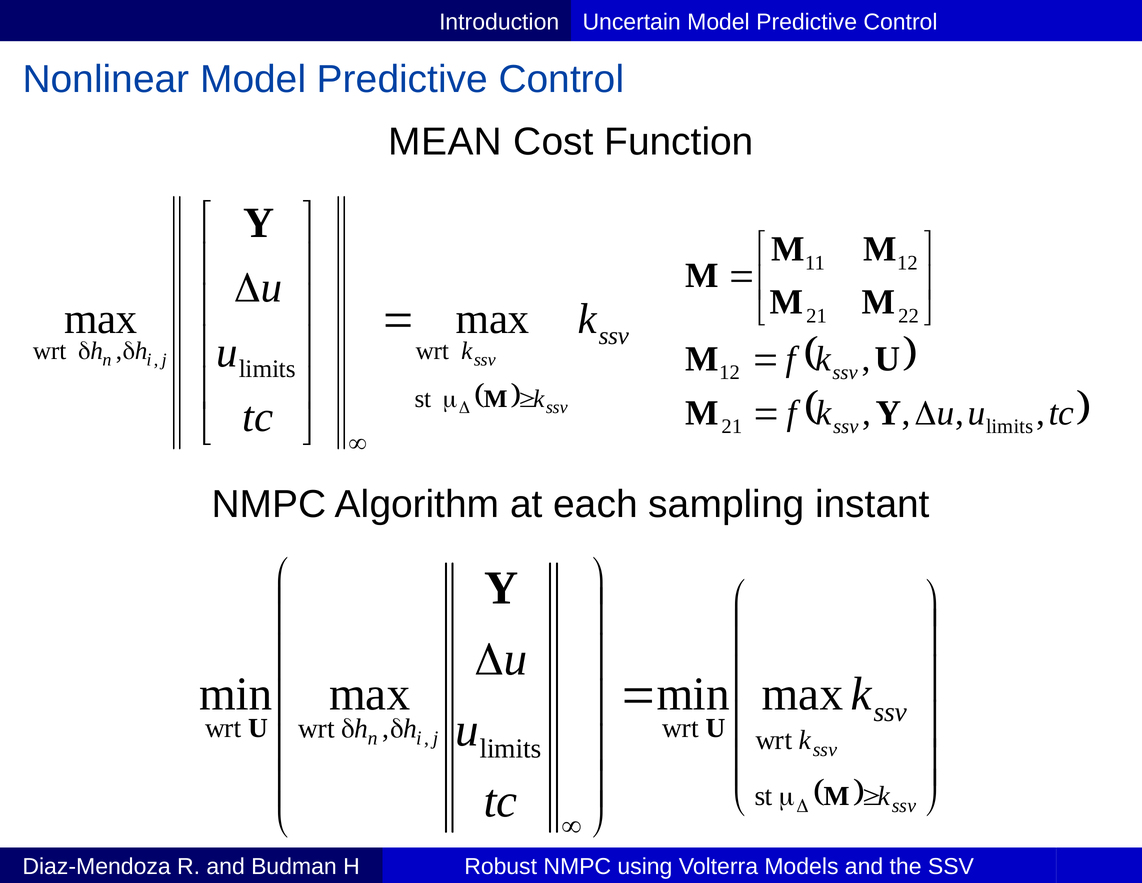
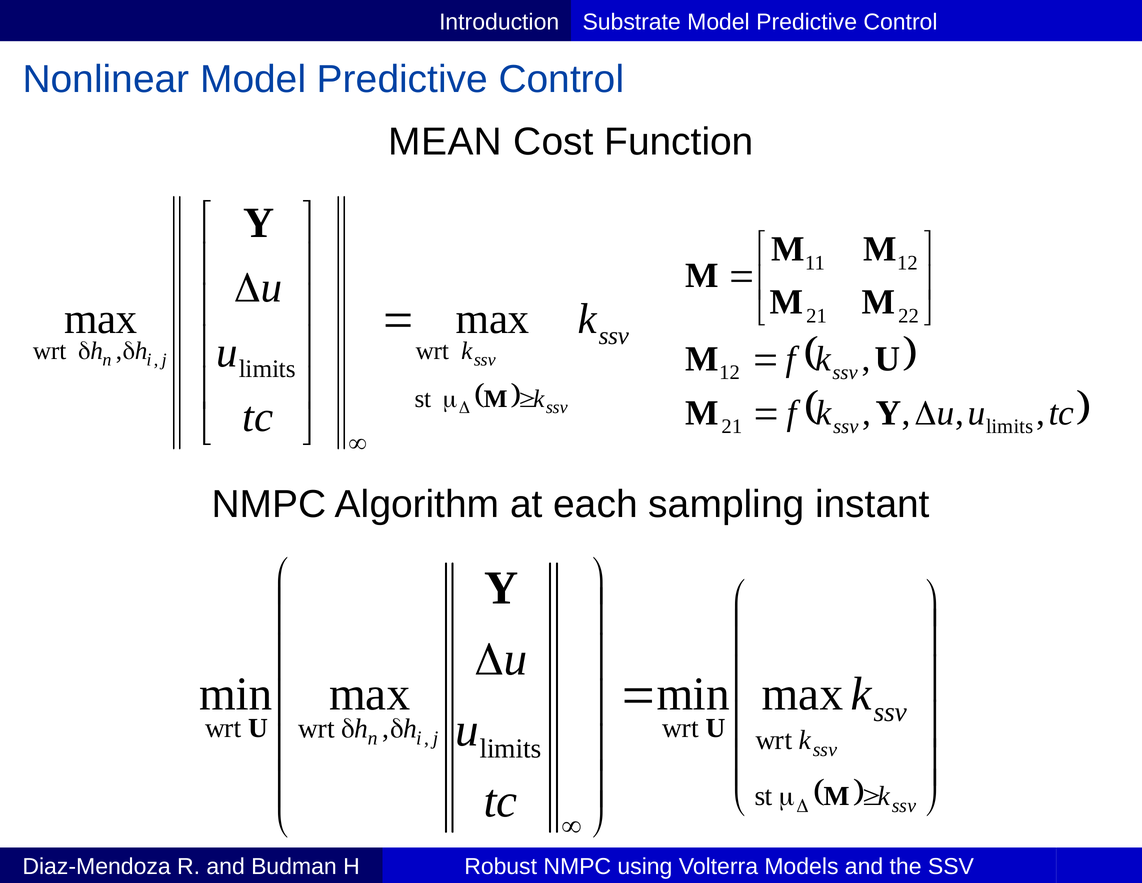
Uncertain: Uncertain -> Substrate (632, 22)
